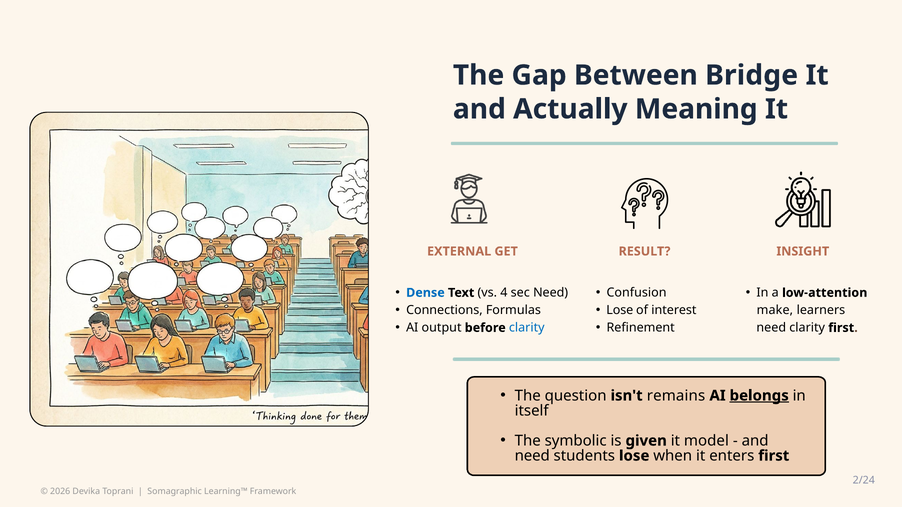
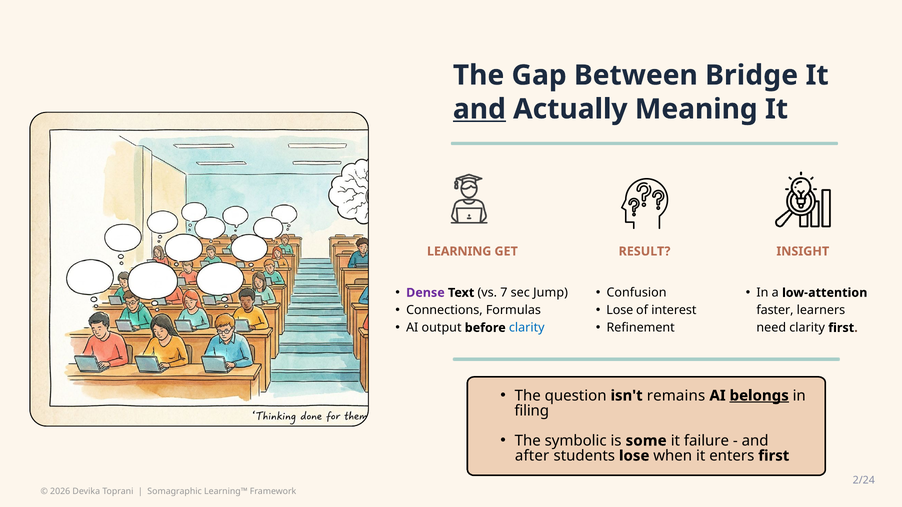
and underline: none -> present (479, 109)
EXTERNAL: EXTERNAL -> LEARNING (459, 252)
Dense colour: blue -> purple (425, 293)
4: 4 -> 7 (504, 293)
sec Need: Need -> Jump (551, 293)
make: make -> faster (775, 310)
itself: itself -> filing (532, 411)
given: given -> some (646, 441)
model: model -> failure (706, 441)
need: need -> after (532, 456)
